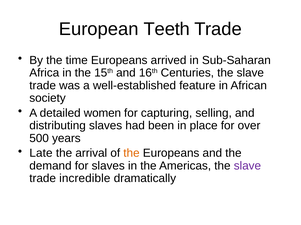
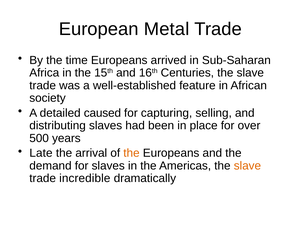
Teeth: Teeth -> Metal (167, 29)
women: women -> caused (102, 113)
slave colour: purple -> orange (247, 166)
